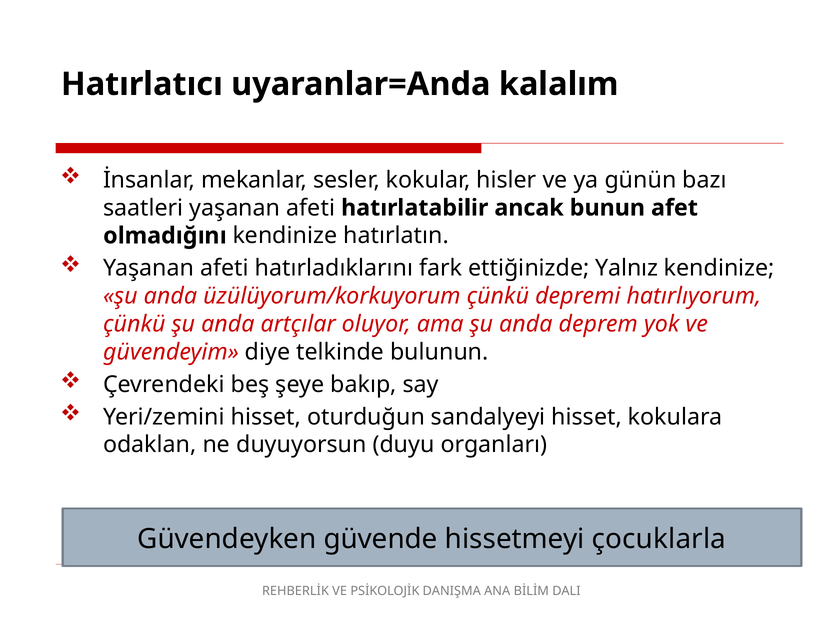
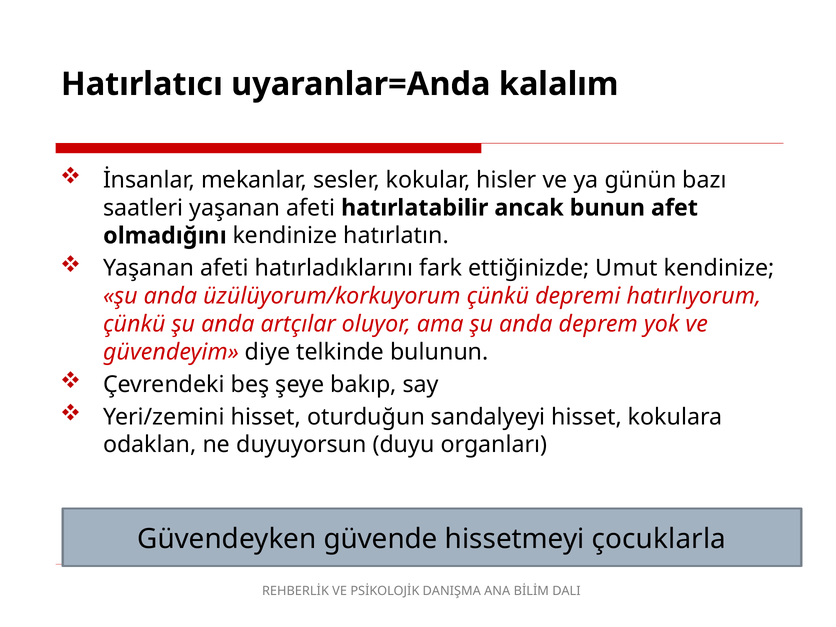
Yalnız: Yalnız -> Umut (627, 268)
